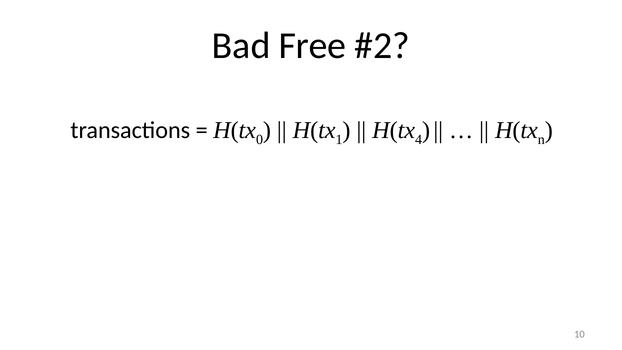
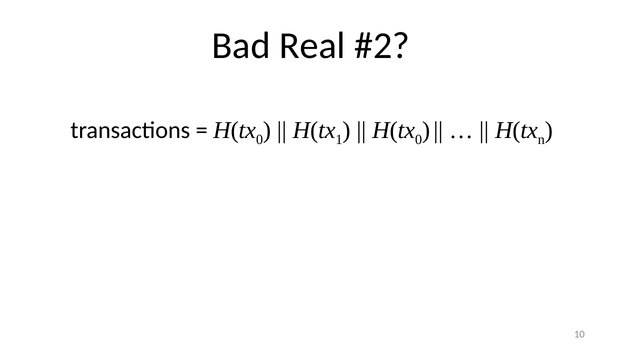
Free: Free -> Real (312, 46)
4: 4 -> 0 (419, 140)
